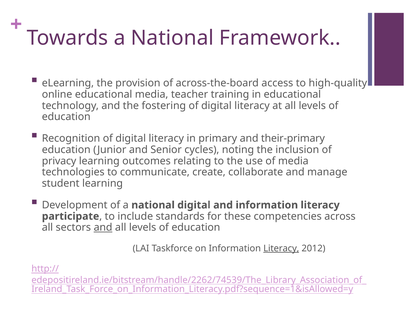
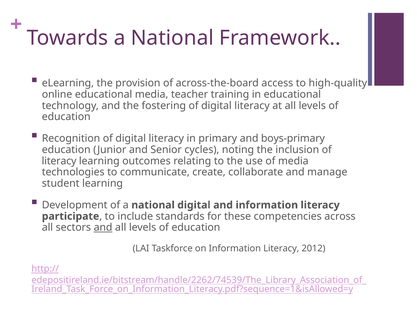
their-primary: their-primary -> boys-primary (293, 139)
privacy: privacy -> literacy (59, 161)
Literacy underline: present -> none (281, 249)
